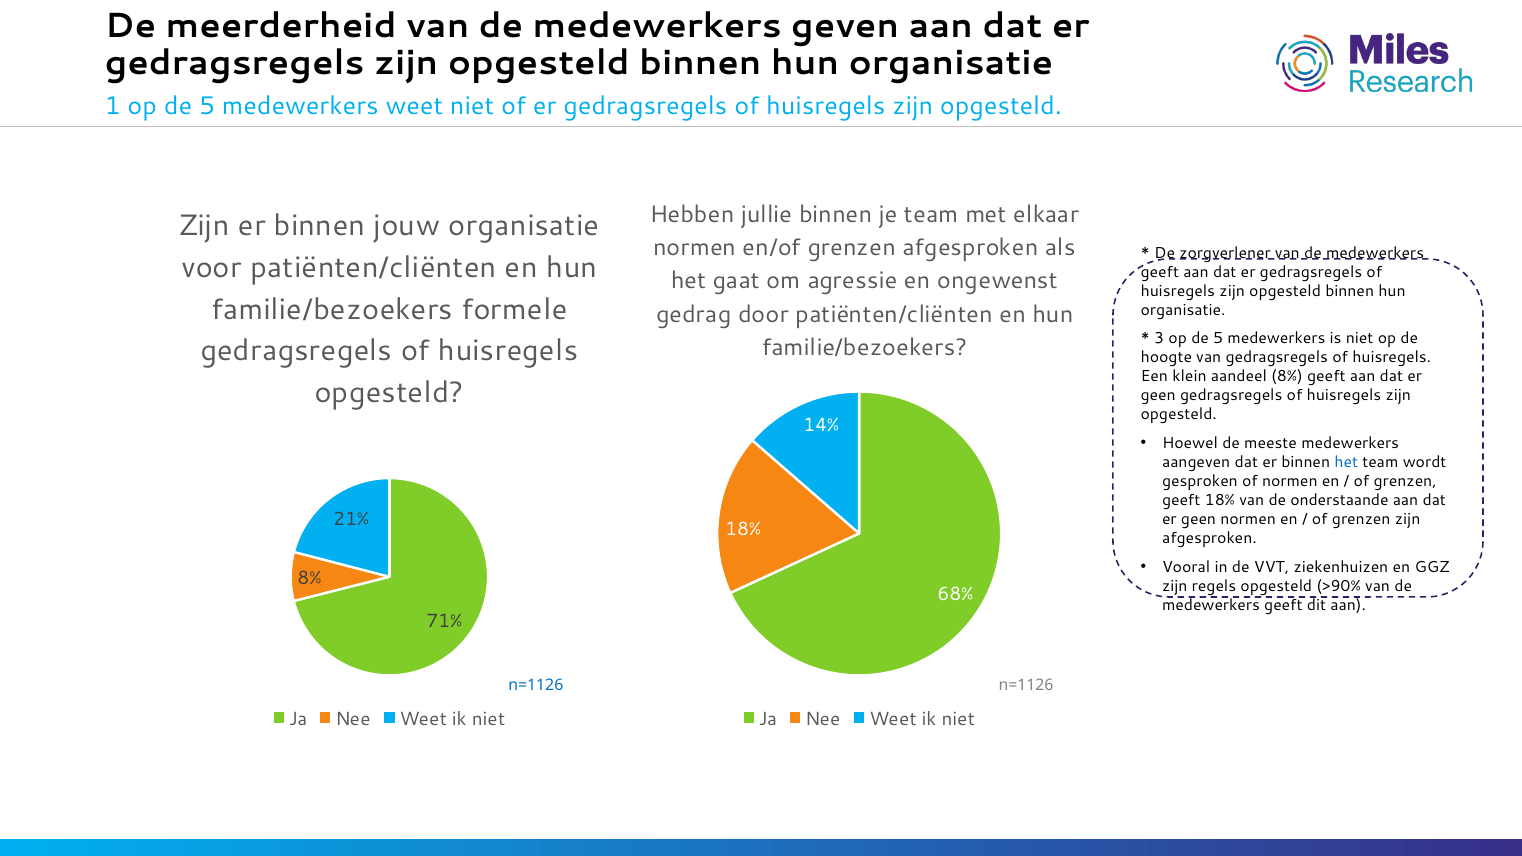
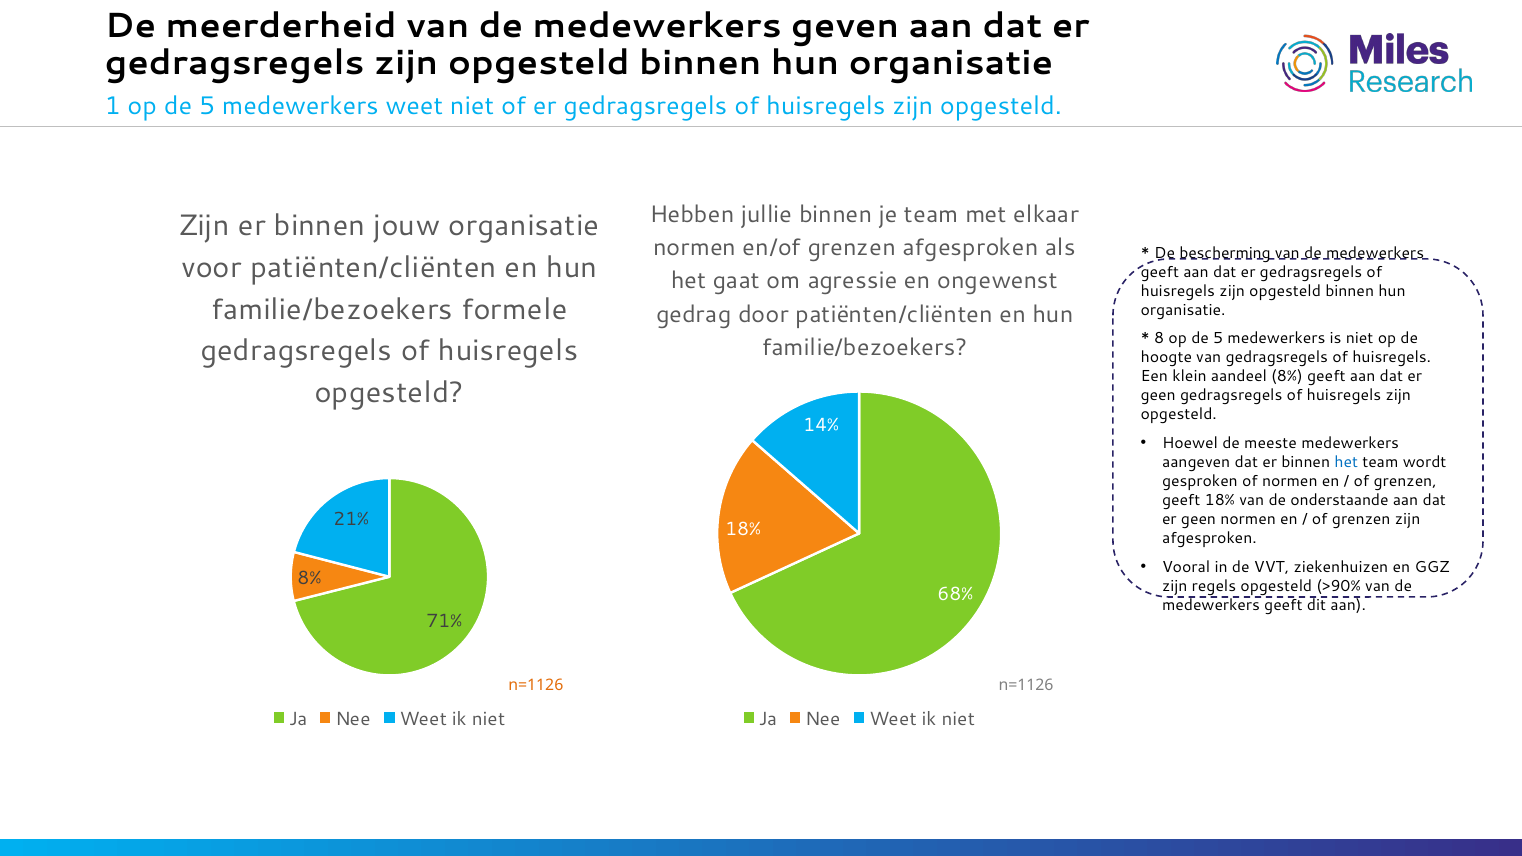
zorgverlener: zorgverlener -> bescherming (1225, 253)
3: 3 -> 8 (1159, 339)
n=1126 colour: blue -> orange (536, 686)
